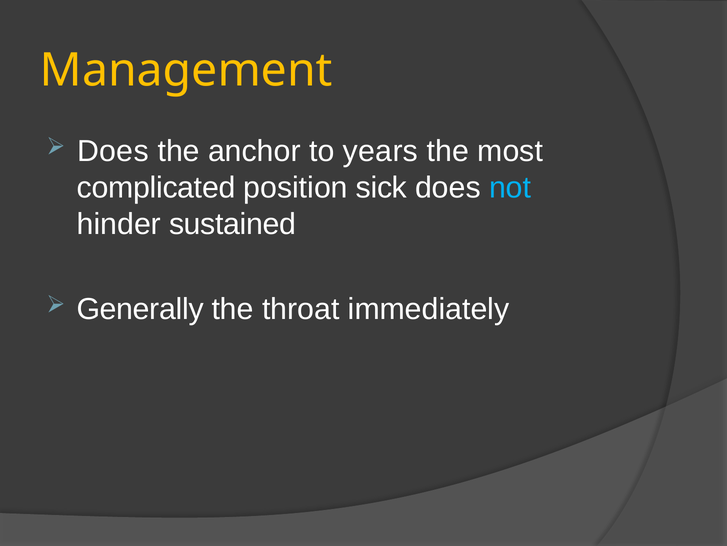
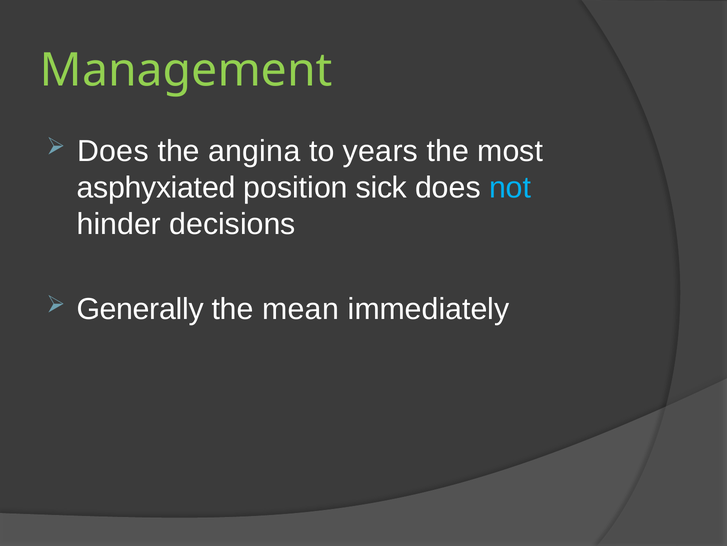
Management colour: yellow -> light green (186, 71)
anchor: anchor -> angina (254, 151)
complicated: complicated -> asphyxiated (156, 187)
sustained: sustained -> decisions (233, 224)
throat: throat -> mean (301, 309)
